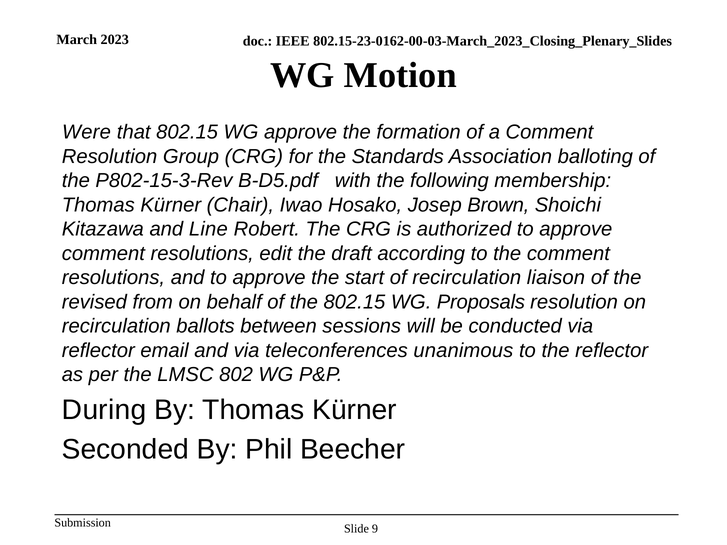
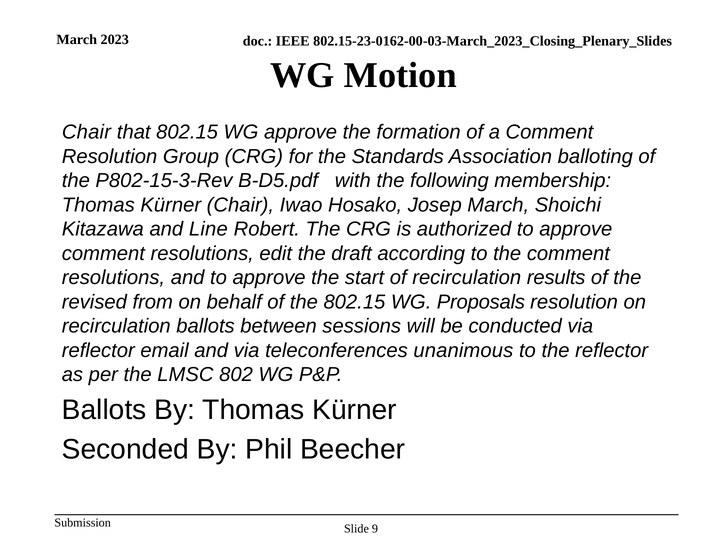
Were: Were -> Chair (86, 132)
Josep Brown: Brown -> March (498, 205)
liaison: liaison -> results (556, 278)
During: During -> Ballots (104, 410)
